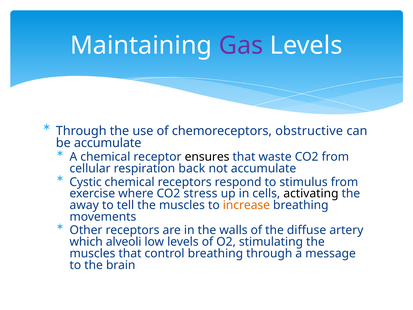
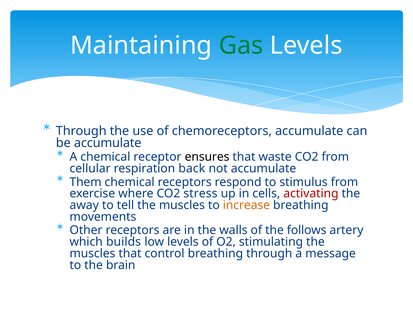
Gas colour: purple -> green (241, 45)
chemoreceptors obstructive: obstructive -> accumulate (309, 131)
Cystic: Cystic -> Them (86, 182)
activating colour: black -> red (311, 193)
diffuse: diffuse -> follows (307, 230)
alveoli: alveoli -> builds (124, 242)
